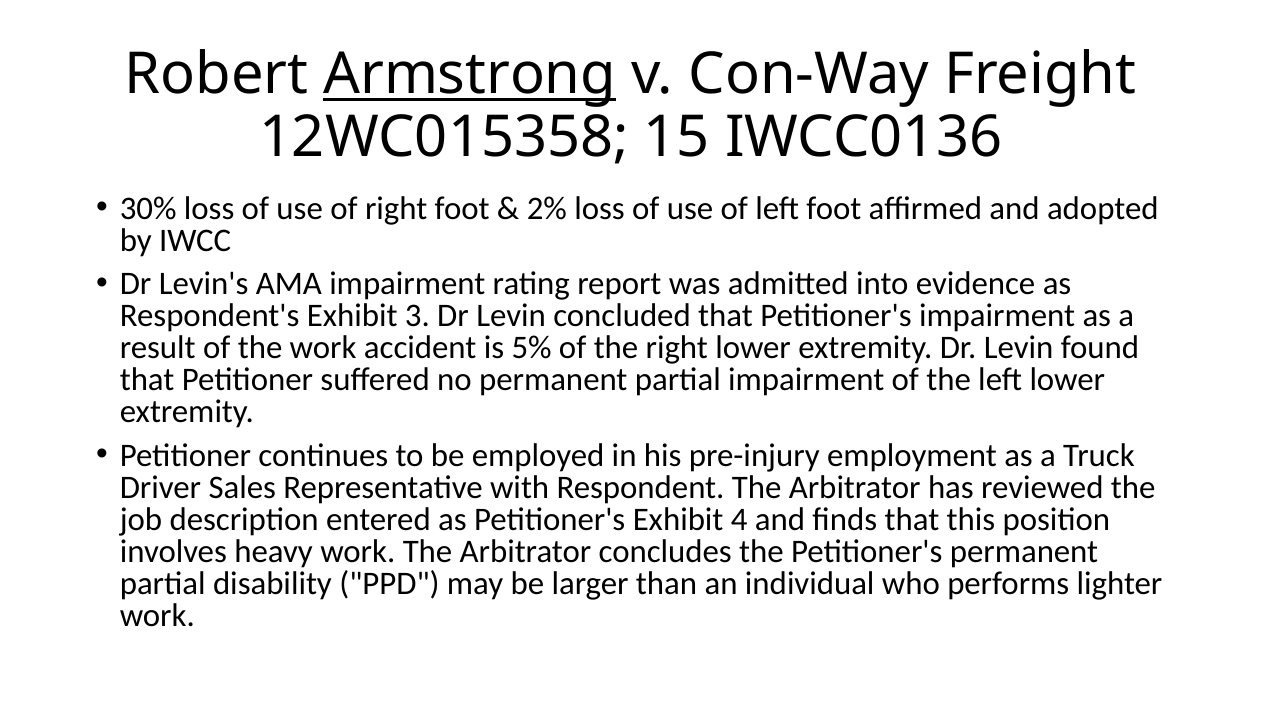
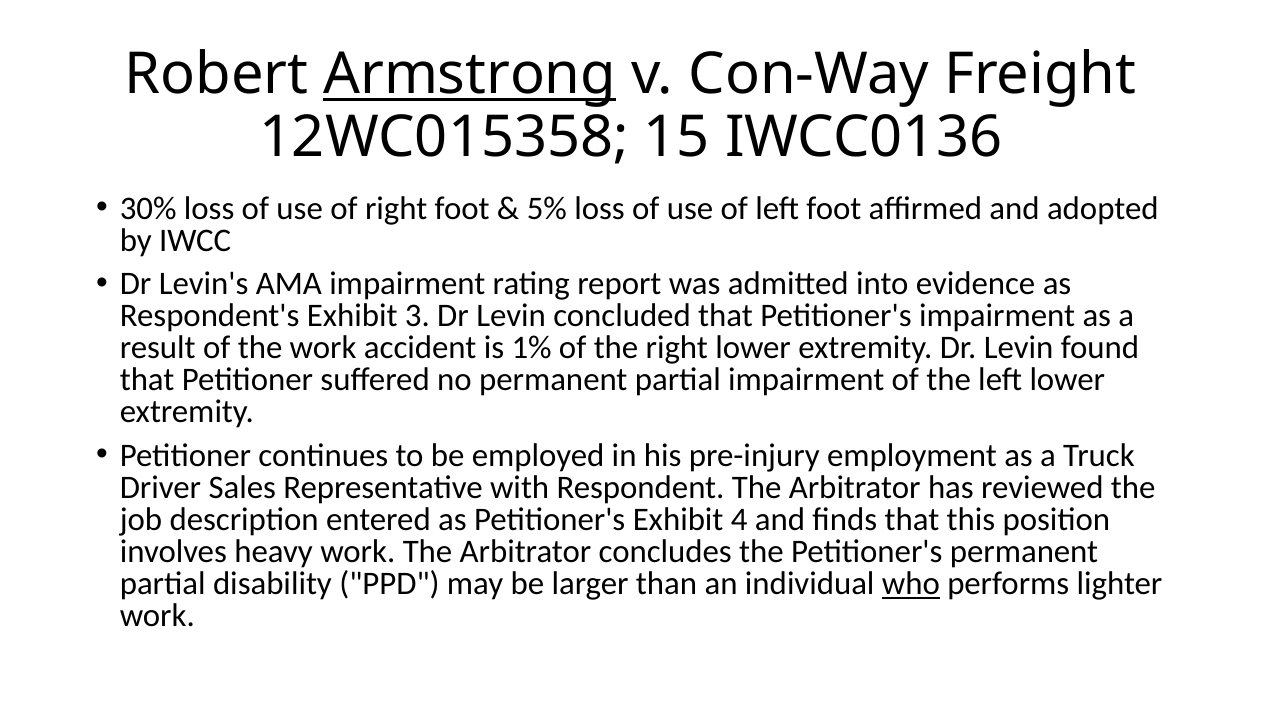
2%: 2% -> 5% (547, 208)
5%: 5% -> 1% (532, 348)
who underline: none -> present (911, 583)
